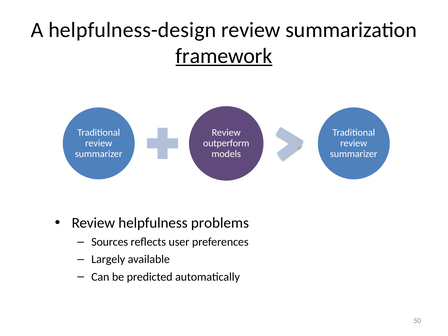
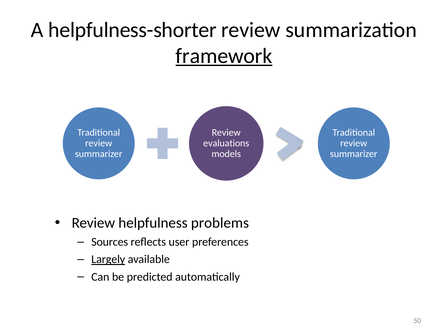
helpfulness-design: helpfulness-design -> helpfulness-shorter (132, 30)
outperform: outperform -> evaluations (226, 143)
Largely underline: none -> present (108, 259)
